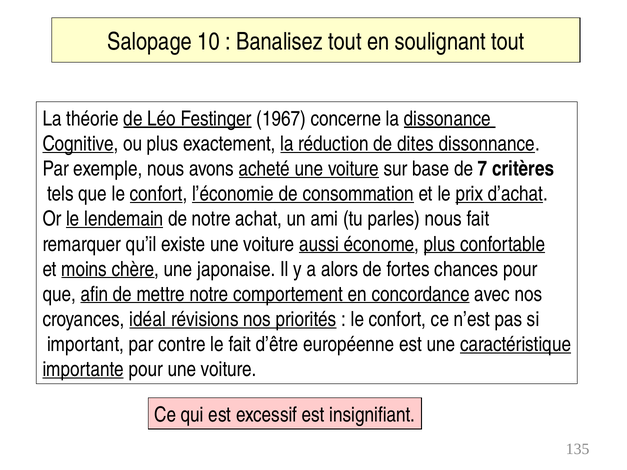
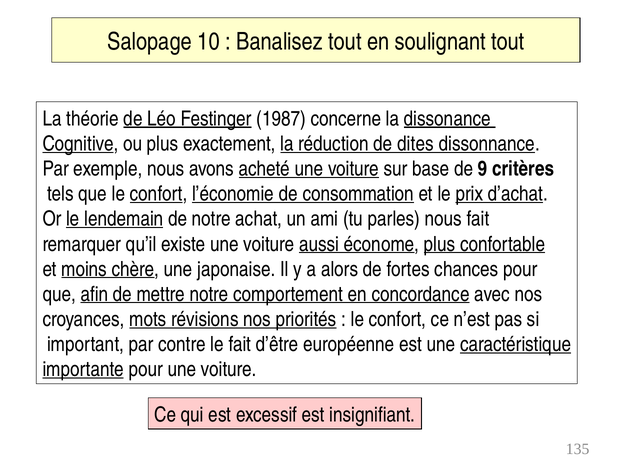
1967: 1967 -> 1987 (281, 119)
7: 7 -> 9 (483, 169)
idéal: idéal -> mots (148, 319)
